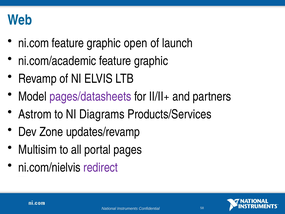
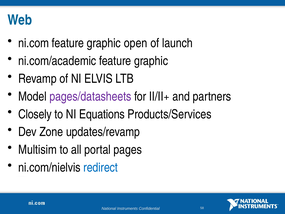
Astrom: Astrom -> Closely (35, 114)
Diagrams: Diagrams -> Equations (102, 114)
redirect colour: purple -> blue (101, 167)
